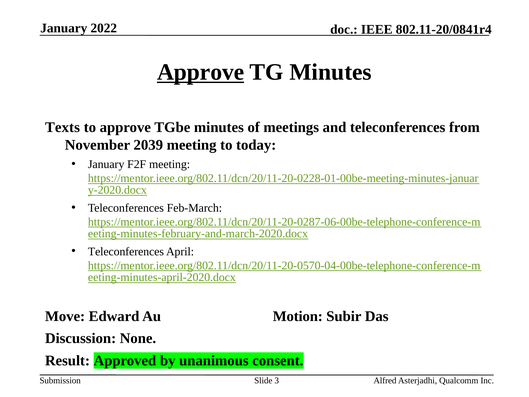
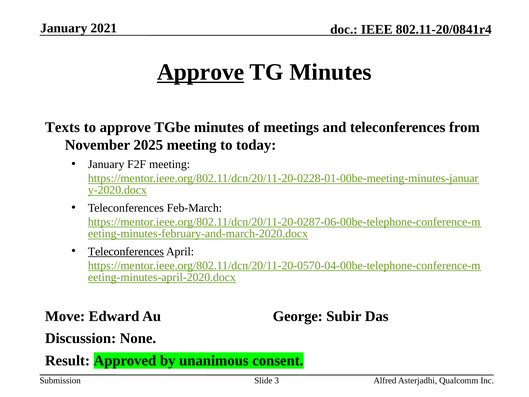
2022: 2022 -> 2021 (104, 28)
2039: 2039 -> 2025 (148, 145)
Teleconferences underline: none -> present (126, 251)
Motion: Motion -> George (298, 316)
